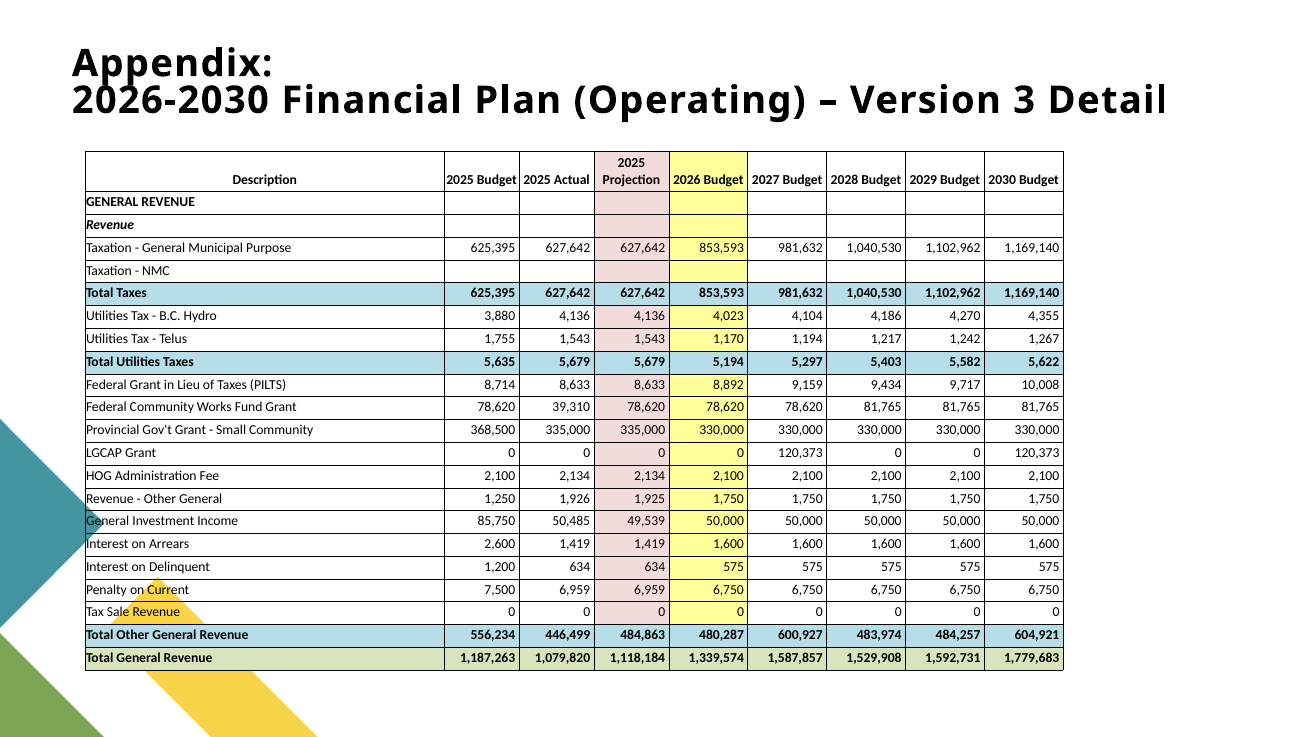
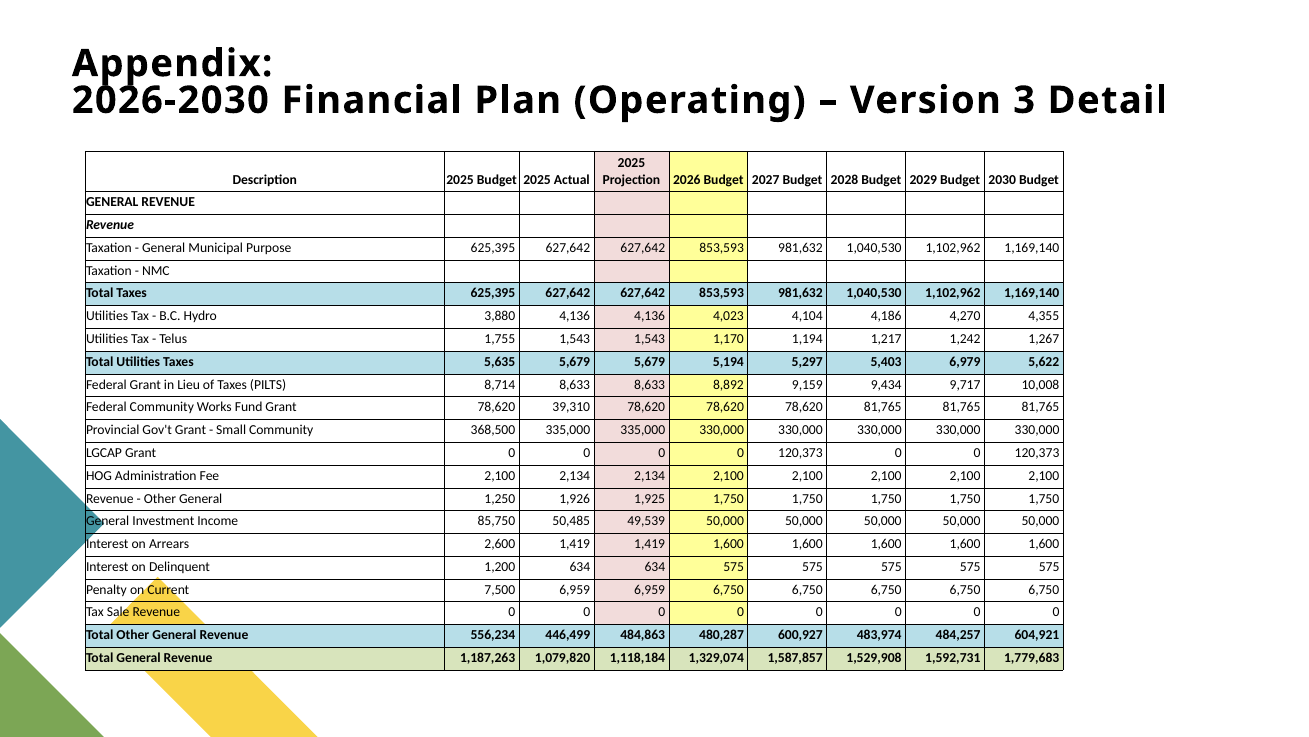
5,582: 5,582 -> 6,979 (965, 361)
1,339,574: 1,339,574 -> 1,329,074 (716, 657)
